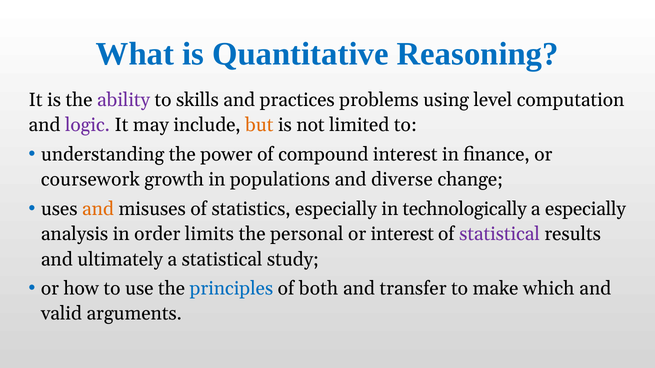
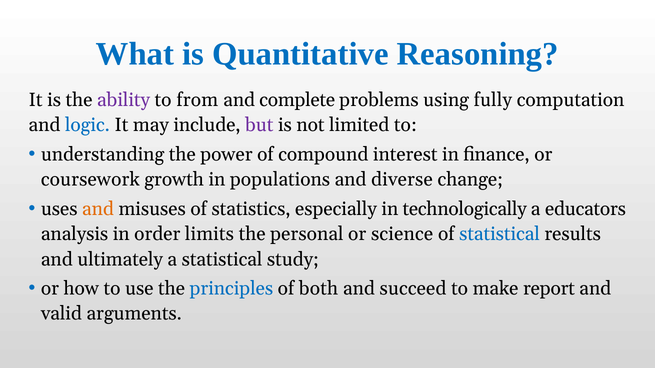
skills: skills -> from (197, 100)
practices: practices -> complete (297, 100)
level: level -> fully (493, 100)
logic colour: purple -> blue (87, 125)
but colour: orange -> purple (259, 125)
a especially: especially -> educators (585, 209)
or interest: interest -> science (402, 234)
statistical colour: purple -> blue (500, 234)
transfer: transfer -> succeed (413, 289)
which: which -> report (549, 289)
